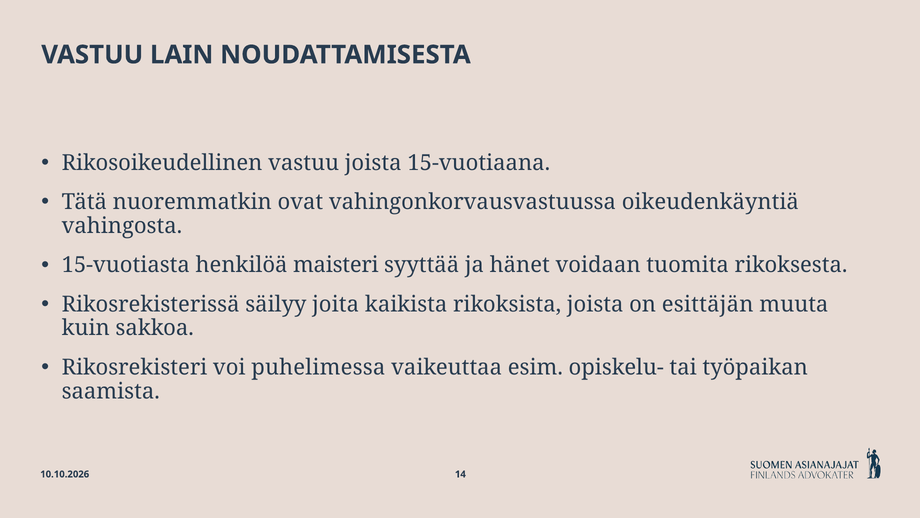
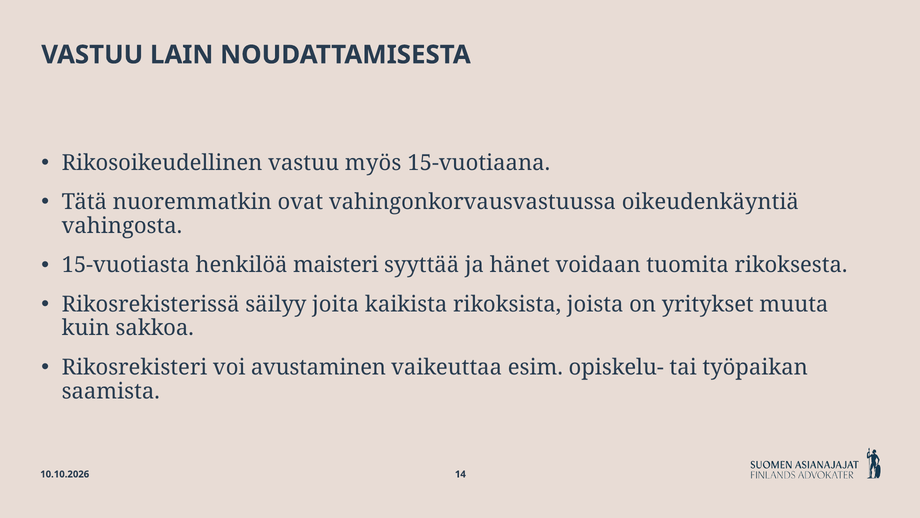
vastuu joista: joista -> myös (373, 163)
esittäjän: esittäjän -> yritykset (708, 304)
puhelimessa: puhelimessa -> avustaminen (318, 367)
